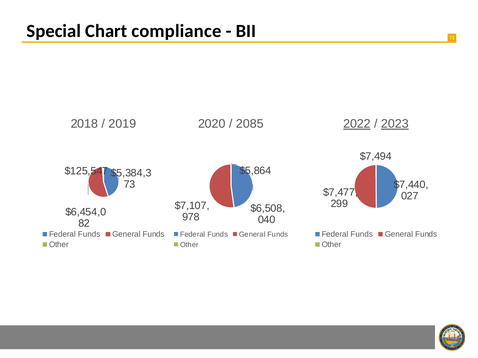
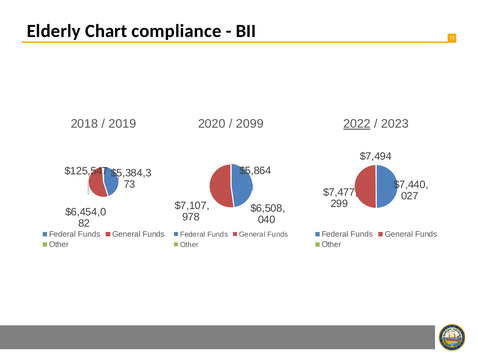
Special: Special -> Elderly (54, 31)
2085: 2085 -> 2099 (250, 124)
2023 underline: present -> none (395, 124)
